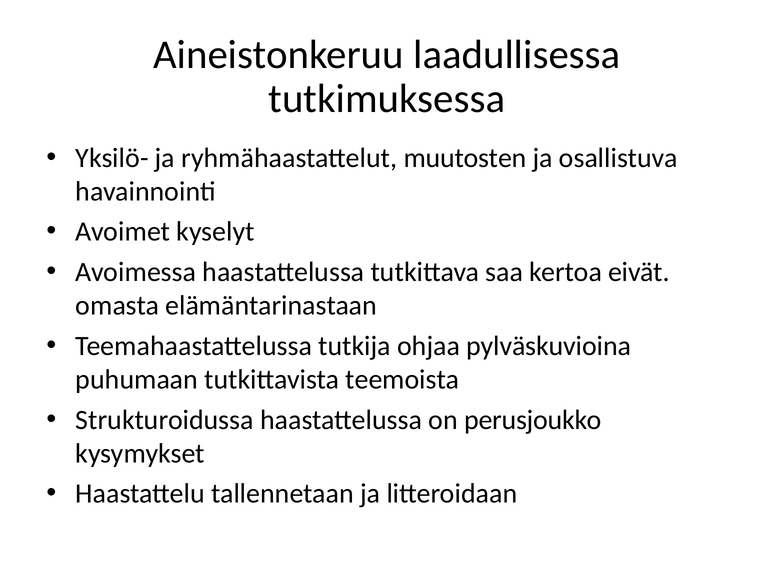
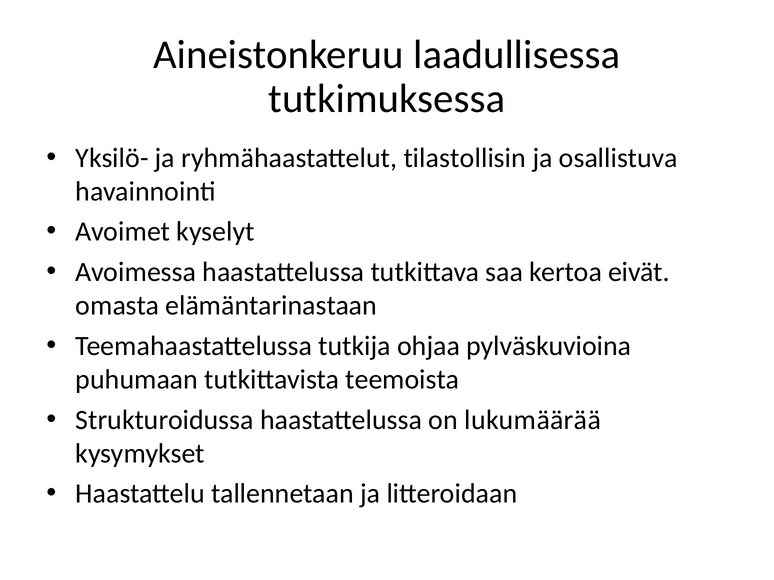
muutosten: muutosten -> tilastollisin (465, 158)
perusjoukko: perusjoukko -> lukumäärää (533, 420)
